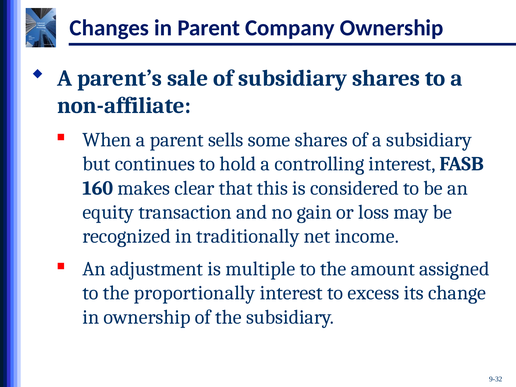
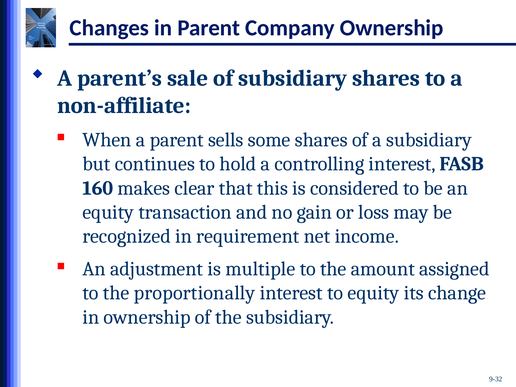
traditionally: traditionally -> requirement (248, 236)
to excess: excess -> equity (373, 293)
